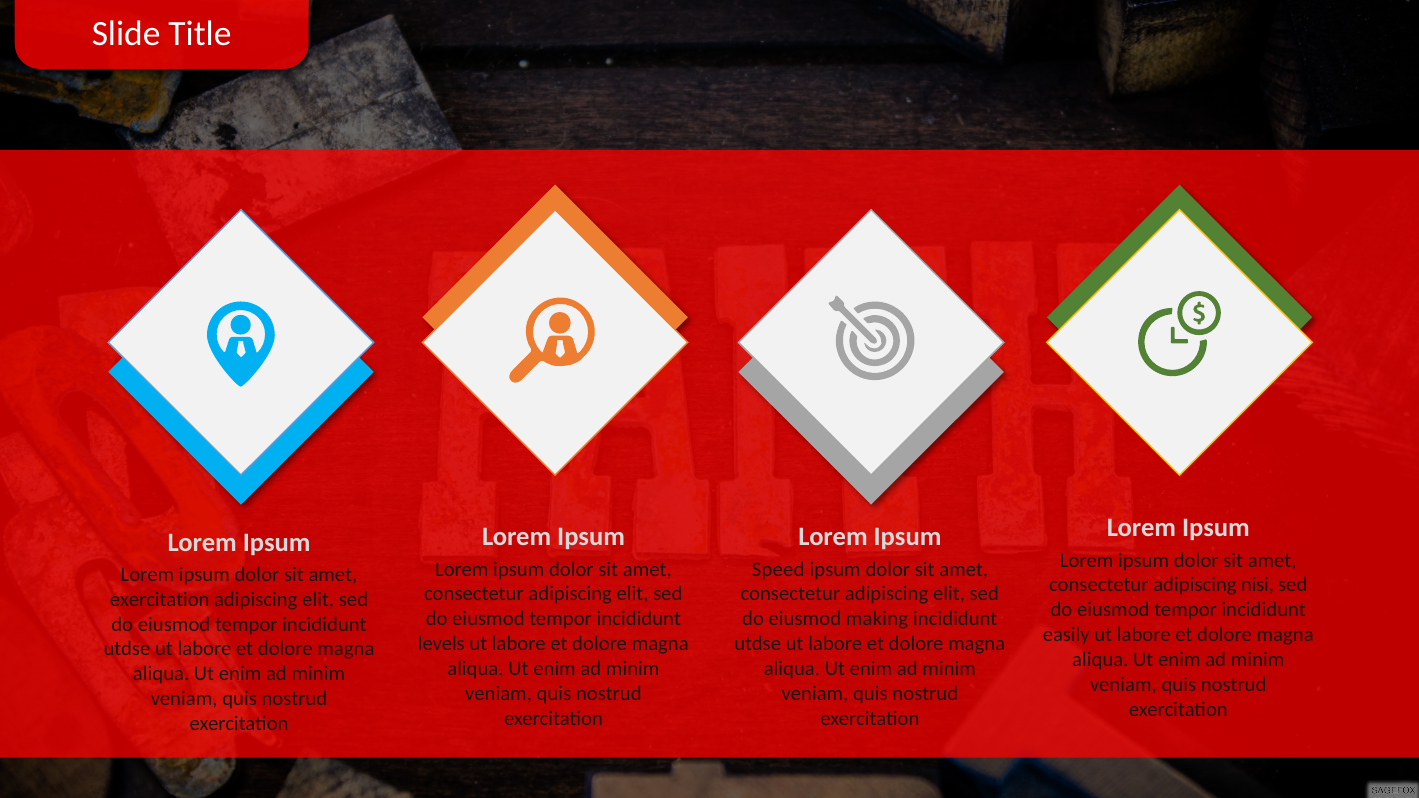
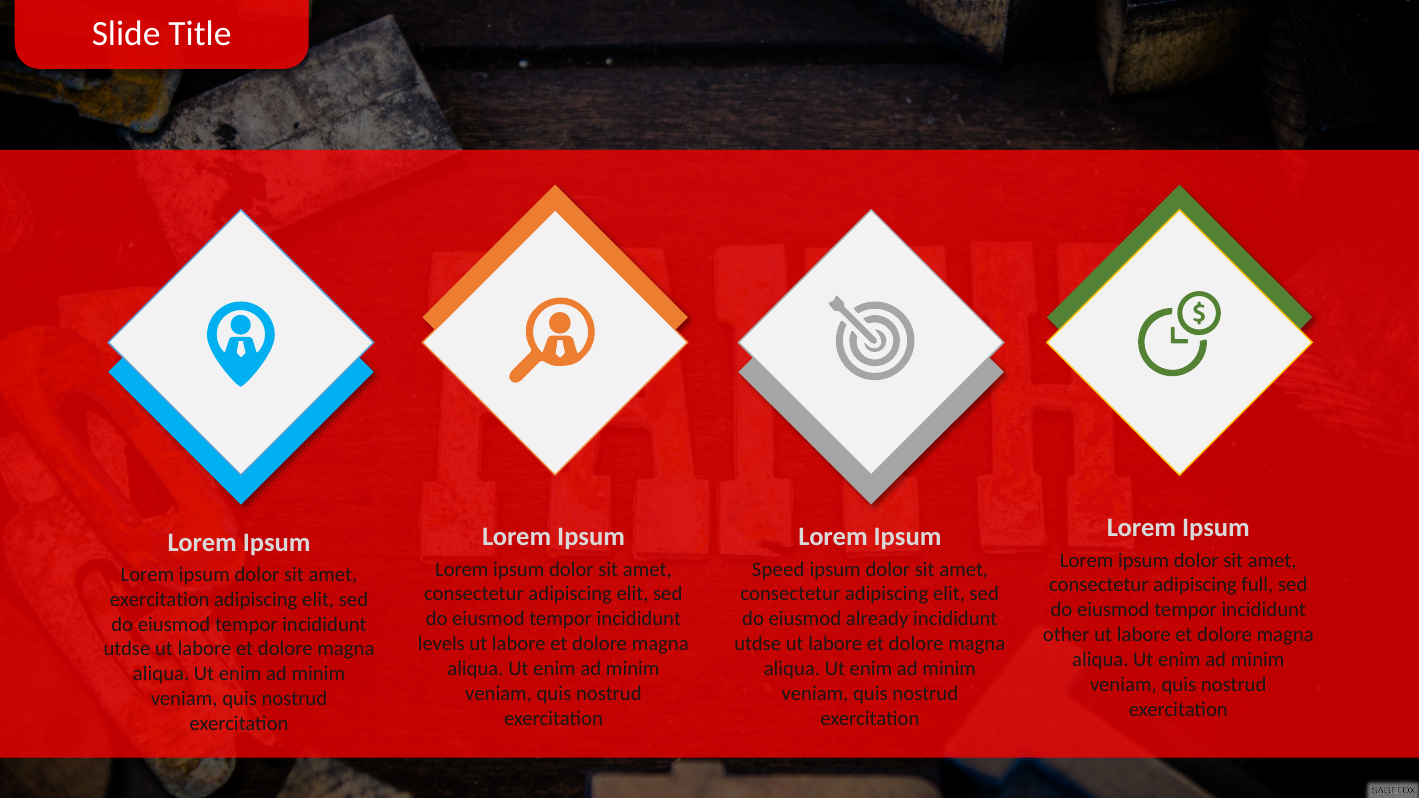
nisi: nisi -> full (1257, 585)
making: making -> already (877, 619)
easily: easily -> other (1066, 635)
